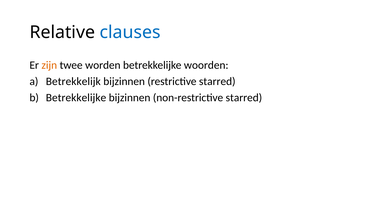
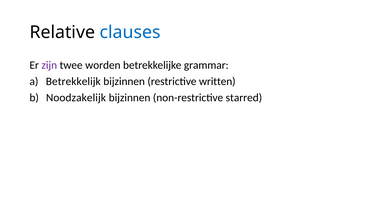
zijn colour: orange -> purple (49, 65)
woorden: woorden -> grammar (206, 65)
restrictive starred: starred -> written (217, 82)
Betrekkelijke: Betrekkelijke -> Noodzakelijk (76, 98)
